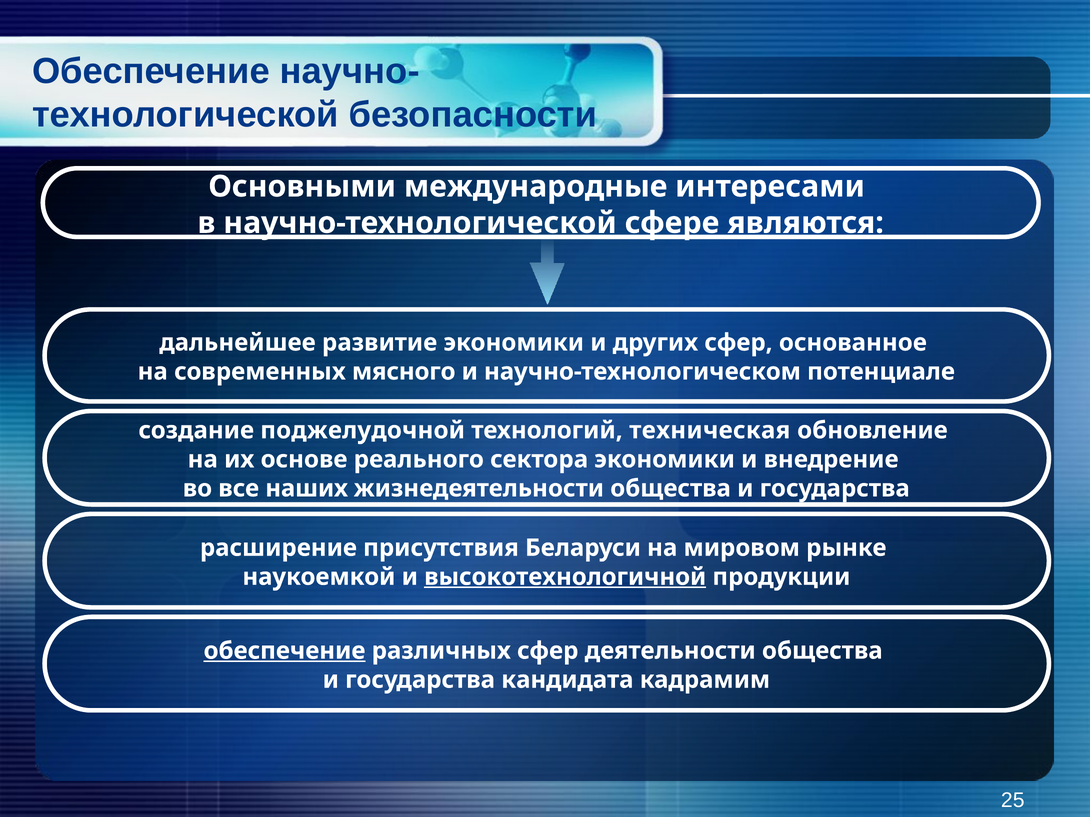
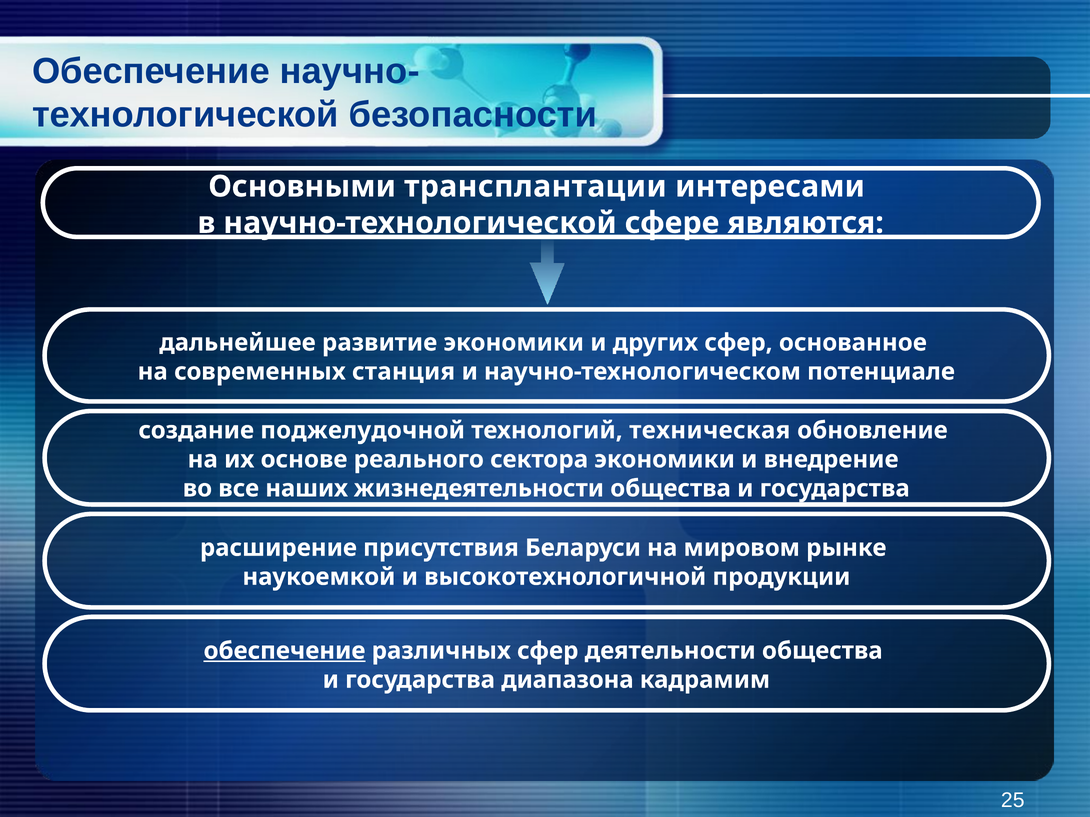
международные: международные -> трансплантации (535, 187)
мясного: мясного -> станция (404, 372)
высокотехнологичной underline: present -> none (565, 577)
кандидата: кандидата -> диапазона (567, 680)
